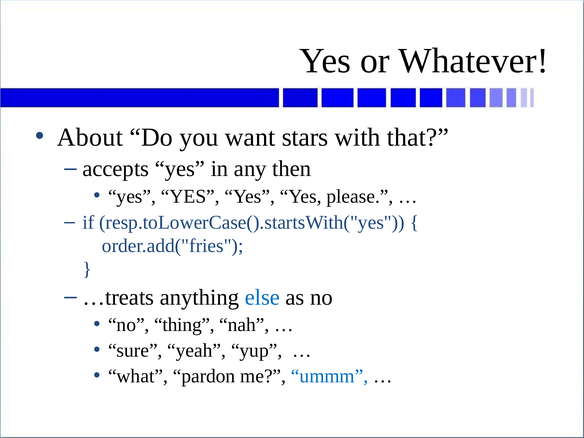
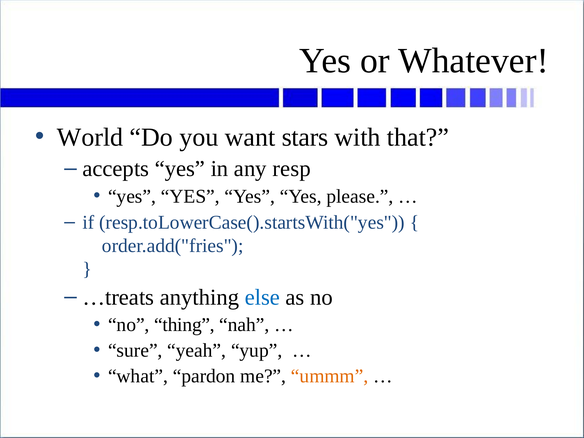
About: About -> World (90, 137)
then: then -> resp (292, 169)
ummm colour: blue -> orange (330, 376)
